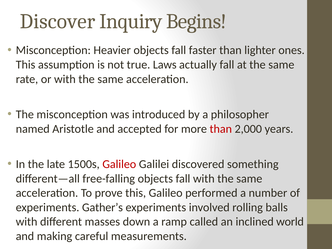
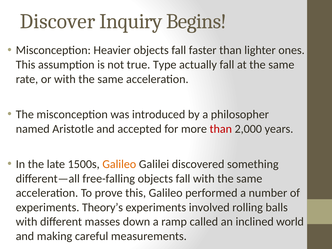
Laws: Laws -> Type (165, 65)
Galileo colour: red -> orange (119, 164)
Gather’s: Gather’s -> Theory’s (103, 207)
